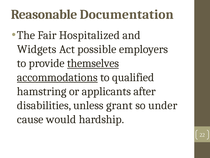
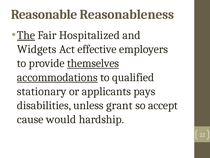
Documentation: Documentation -> Reasonableness (127, 14)
The underline: none -> present (26, 35)
possible: possible -> effective (97, 49)
hamstring: hamstring -> stationary (42, 91)
after: after -> pays (144, 91)
under: under -> accept (163, 105)
